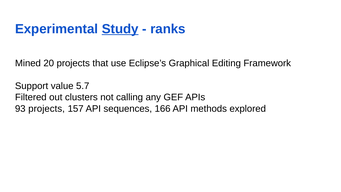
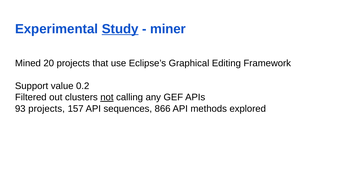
ranks: ranks -> miner (168, 29)
5.7: 5.7 -> 0.2 (83, 86)
not underline: none -> present (107, 97)
166: 166 -> 866 (163, 109)
